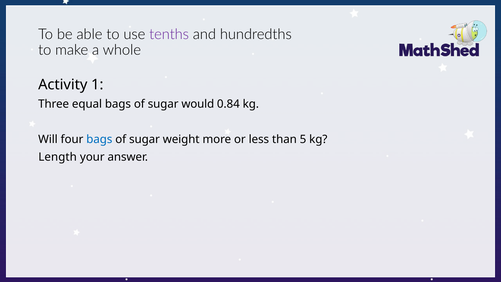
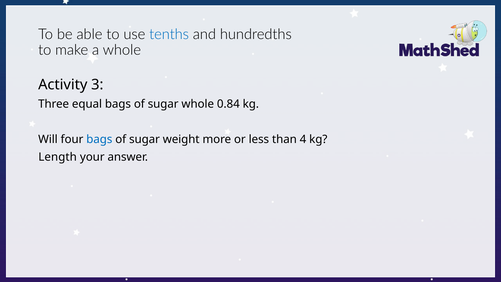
tenths colour: purple -> blue (169, 34)
1: 1 -> 3 (97, 85)
sugar would: would -> whole (198, 104)
5: 5 -> 4 (303, 139)
